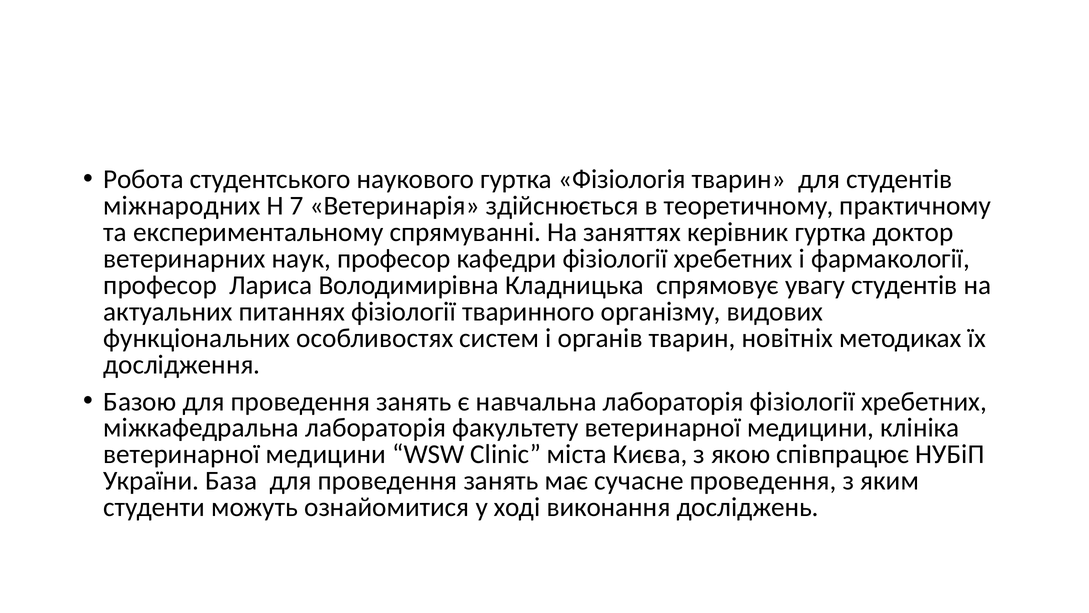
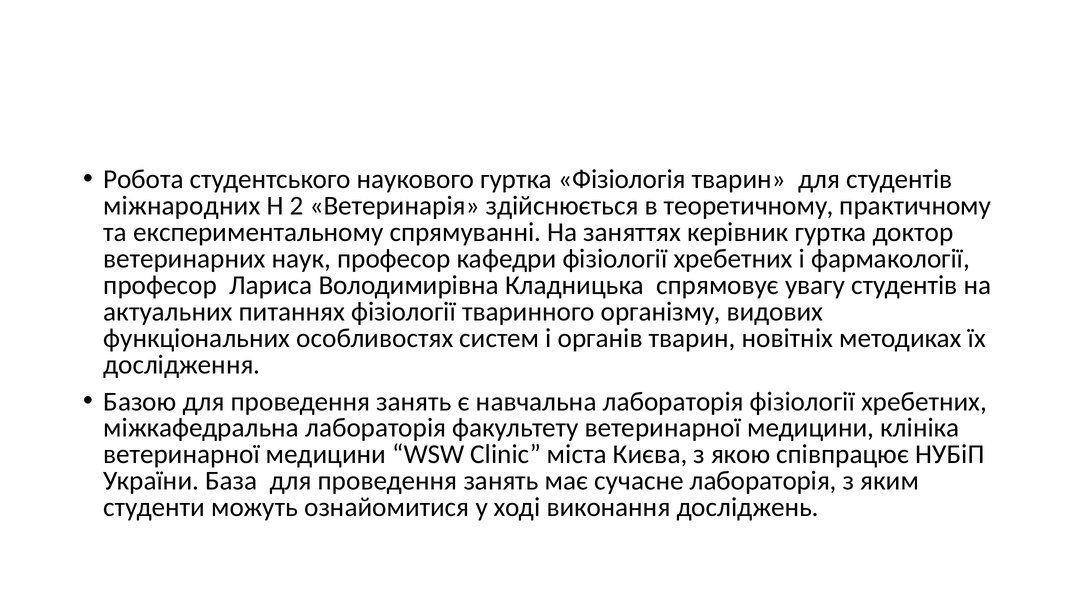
7: 7 -> 2 (297, 206)
сучасне проведення: проведення -> лабораторія (763, 481)
